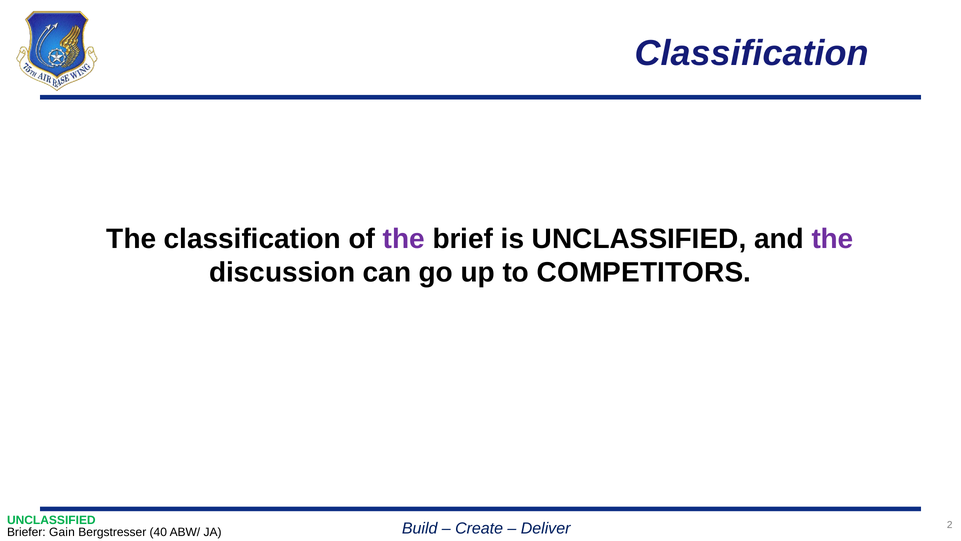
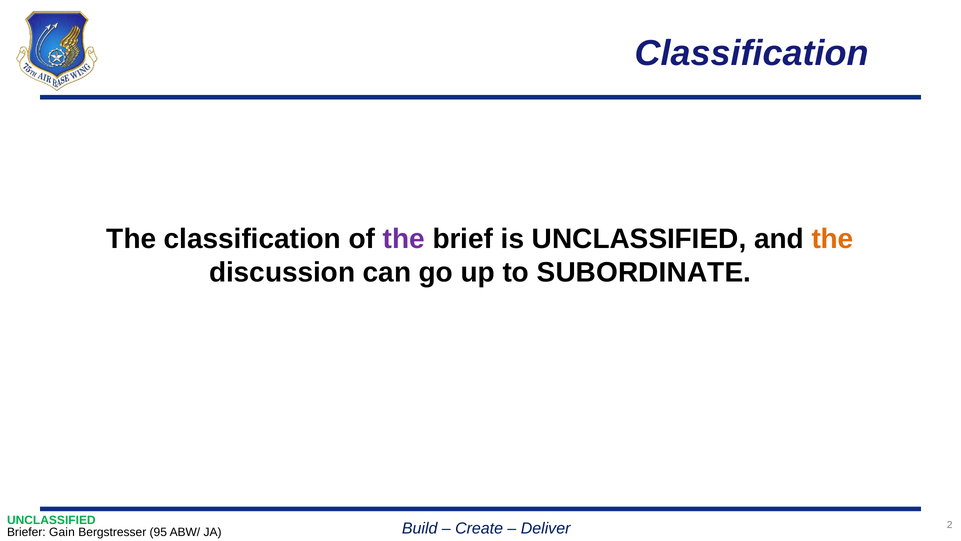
the colour: purple -> orange (833, 239)
COMPETITORS: COMPETITORS -> SUBORDINATE (644, 272)
40: 40 -> 95 (158, 532)
